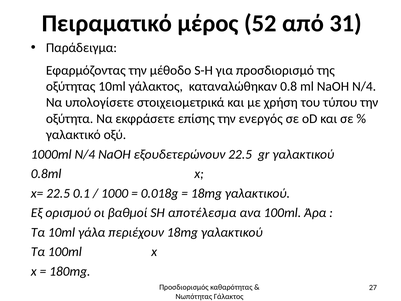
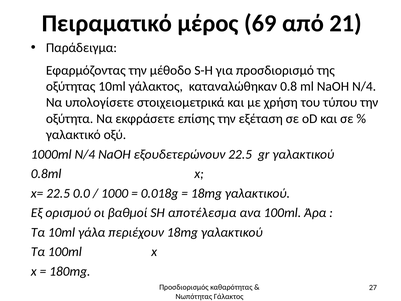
52: 52 -> 69 (260, 23)
31: 31 -> 21 (346, 23)
ενεργός: ενεργός -> εξέταση (261, 118)
0.1: 0.1 -> 0.0 (81, 193)
